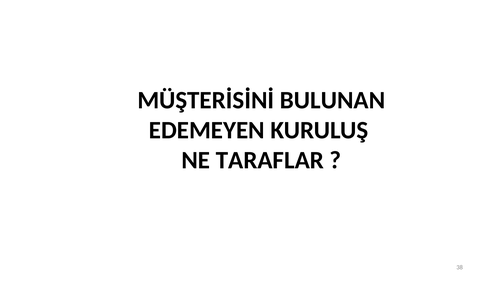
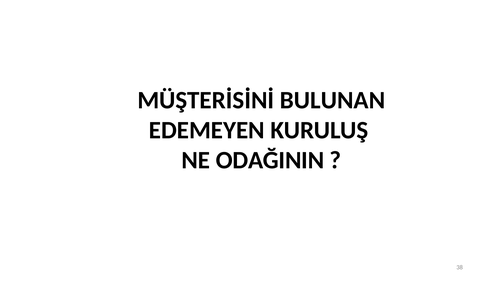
TARAFLAR: TARAFLAR -> ODAĞININ (270, 160)
